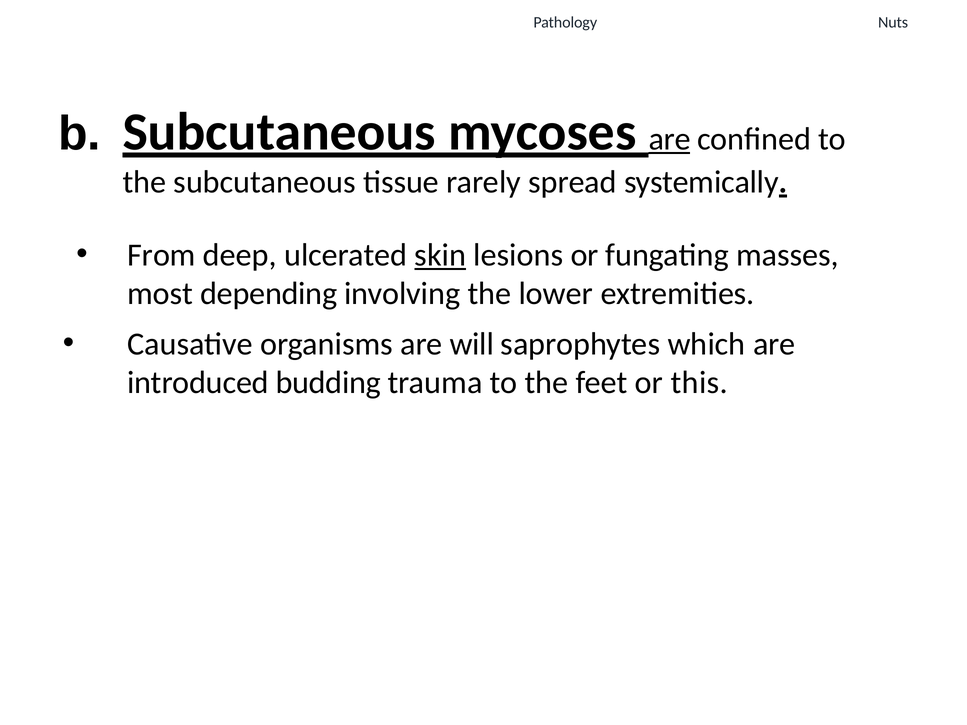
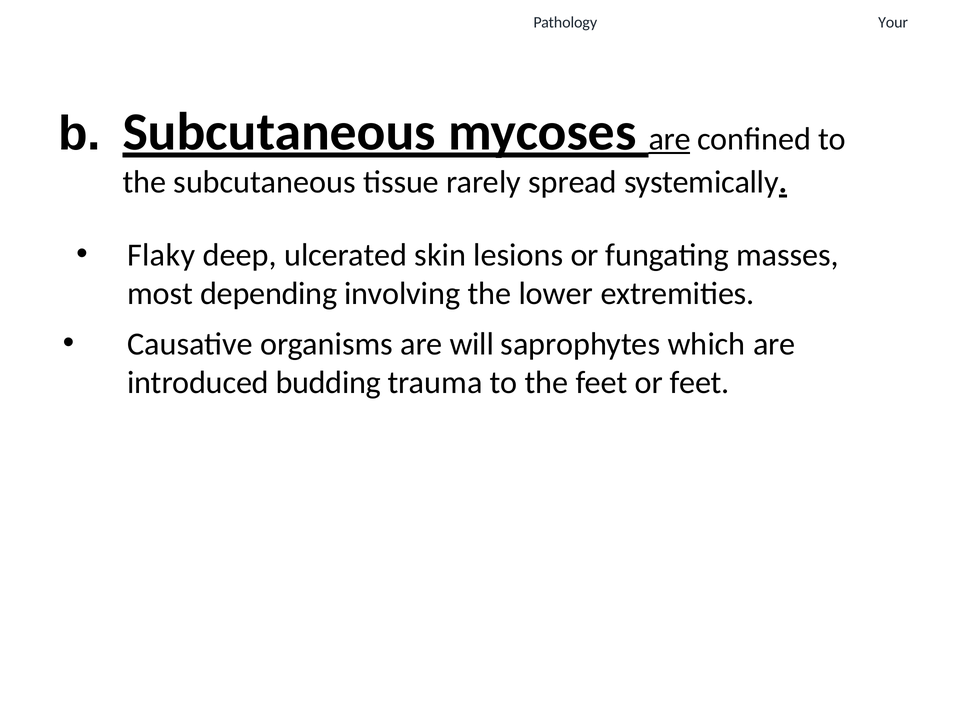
Nuts: Nuts -> Your (893, 23)
From: From -> Flaky (161, 255)
skin underline: present -> none (440, 255)
or this: this -> feet (700, 383)
